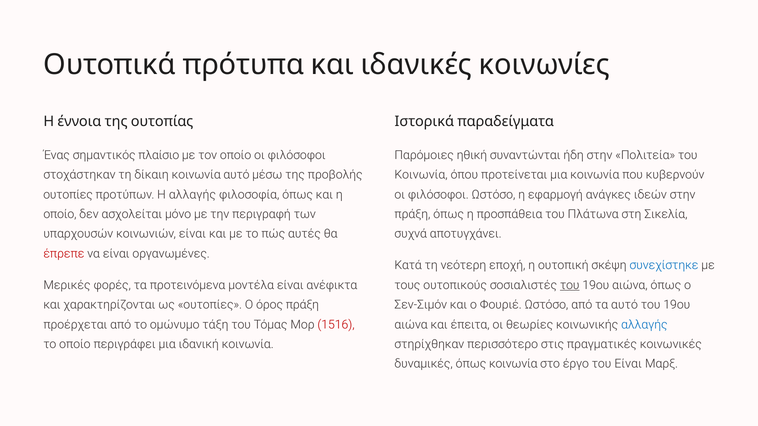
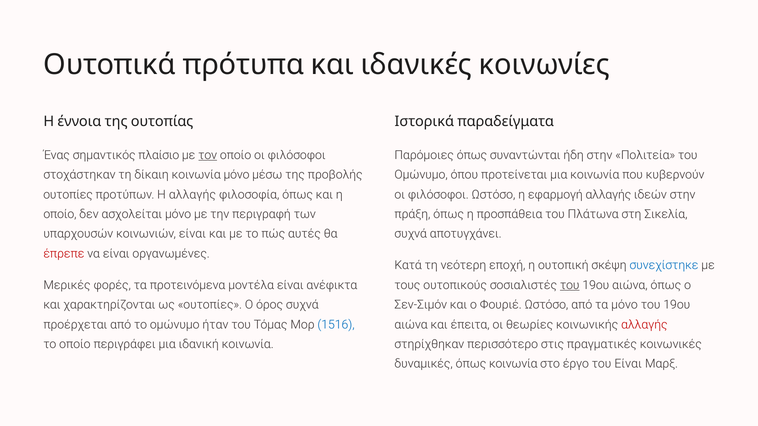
τον underline: none -> present (208, 155)
Παρόμοιες ηθική: ηθική -> όπως (472, 155)
κοινωνία αυτό: αυτό -> μόνο (236, 175)
Κοινωνία: Κοινωνία -> Ομώνυμο (421, 175)
εφαρμογή ανάγκες: ανάγκες -> αλλαγής (608, 195)
τα αυτό: αυτό -> μόνο (624, 305)
όρος πράξη: πράξη -> συχνά (302, 305)
αλλαγής colour: blue -> red (644, 325)
τάξη: τάξη -> ήταν (215, 325)
1516 colour: red -> blue (336, 325)
